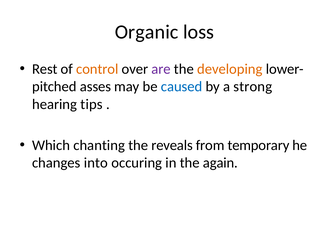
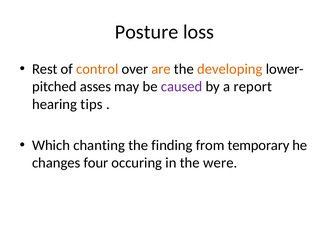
Organic: Organic -> Posture (147, 32)
are colour: purple -> orange (161, 69)
caused colour: blue -> purple (182, 87)
strong: strong -> report (253, 87)
reveals: reveals -> finding (172, 145)
into: into -> four (96, 163)
again: again -> were (220, 163)
